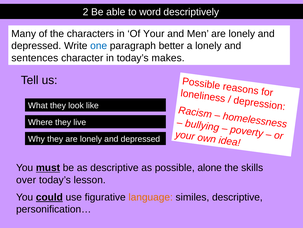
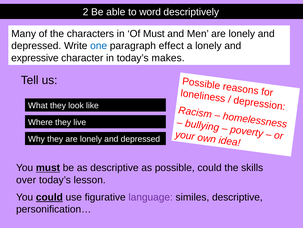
Of Your: Your -> Must (154, 34)
better: better -> effect (171, 46)
sentences: sentences -> expressive (35, 58)
possible alone: alone -> could (210, 167)
language colour: orange -> purple (151, 197)
